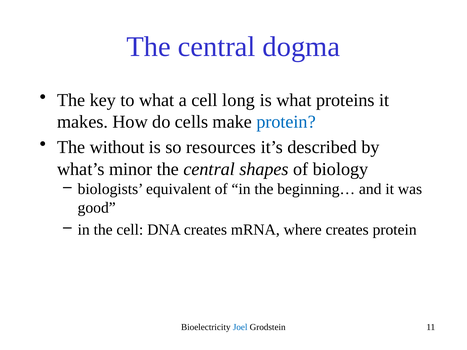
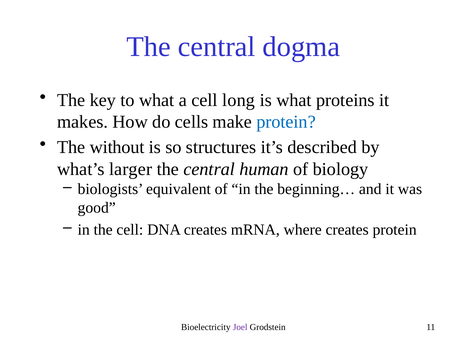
resources: resources -> structures (221, 147)
minor: minor -> larger (131, 169)
shapes: shapes -> human (264, 169)
Joel colour: blue -> purple (240, 328)
